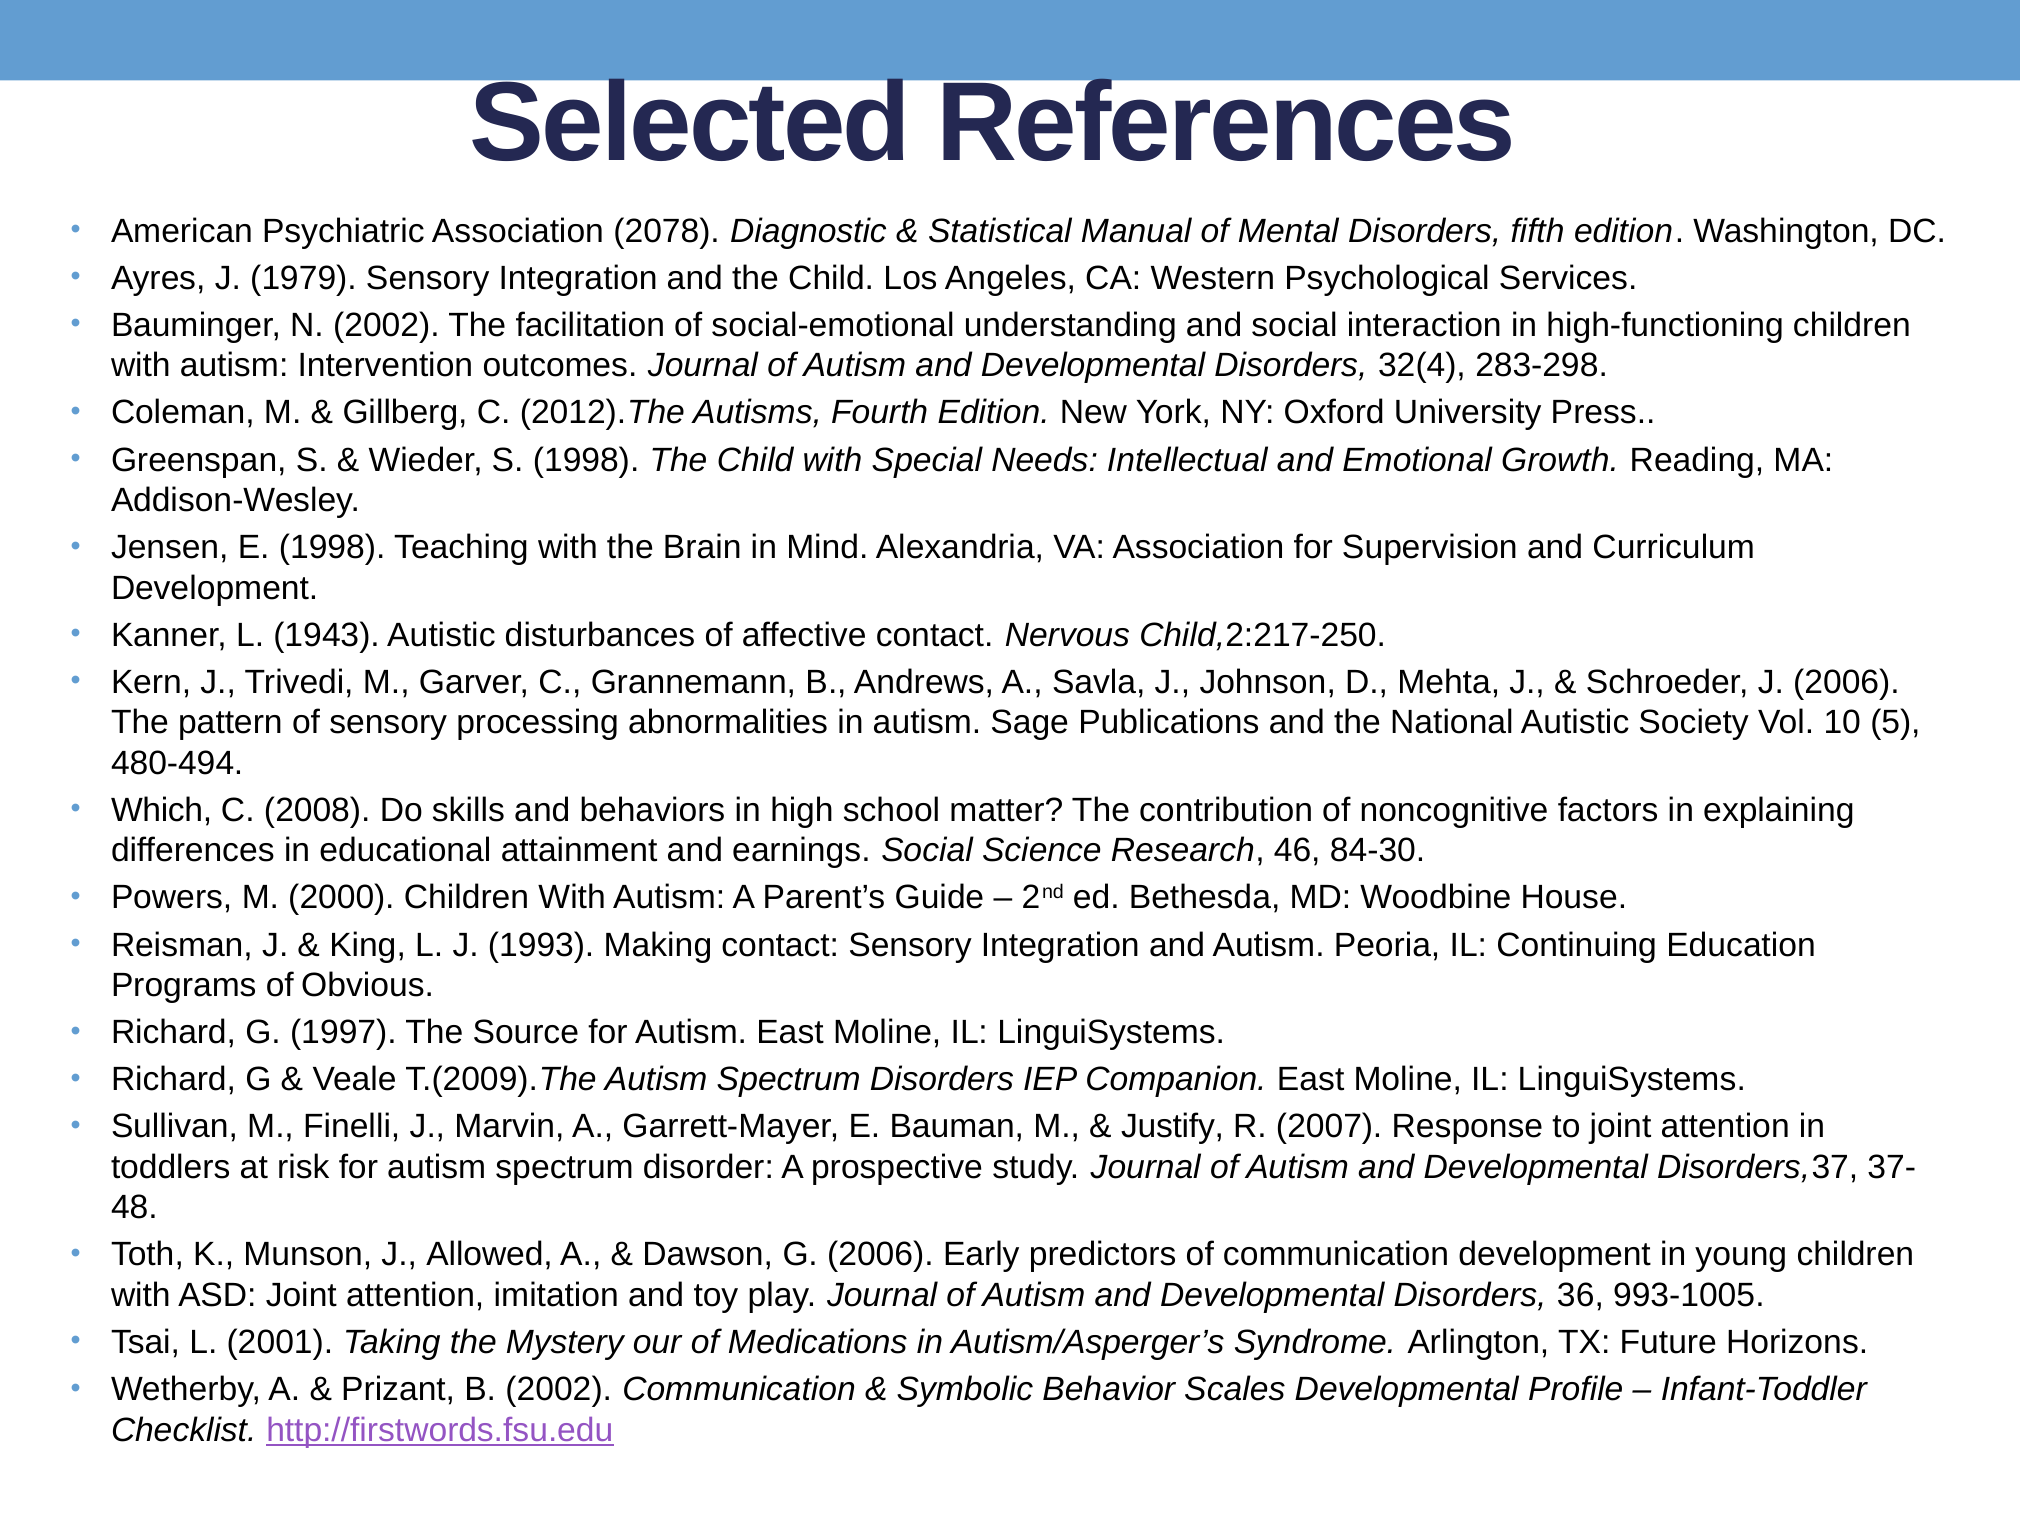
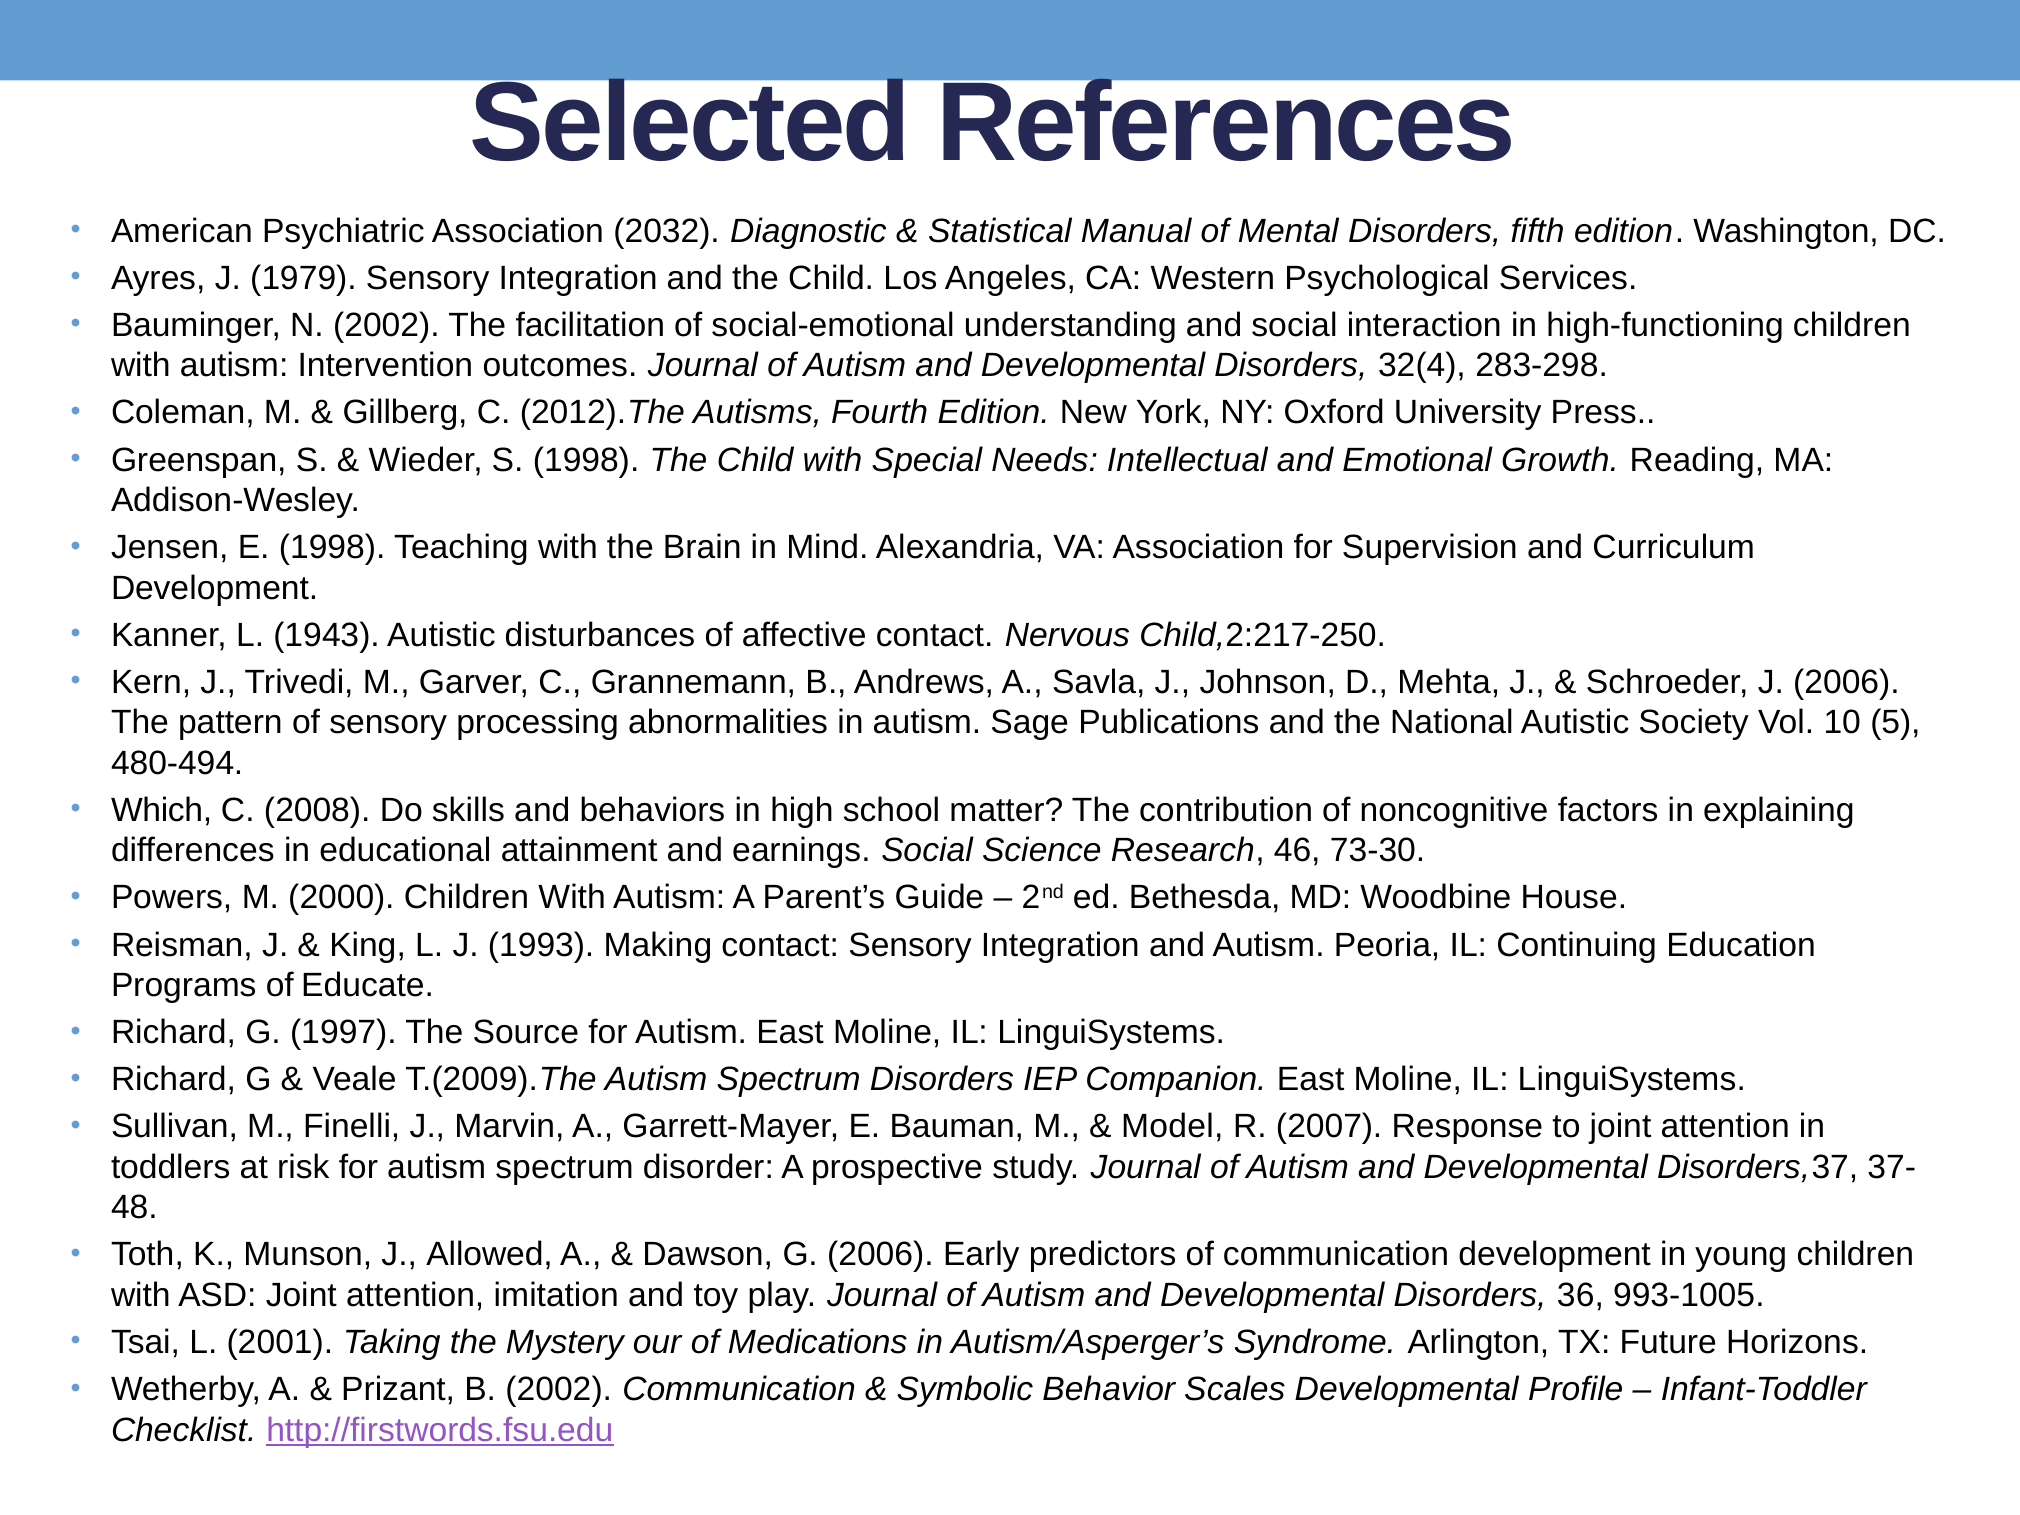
2078: 2078 -> 2032 (667, 231)
84-30: 84-30 -> 73-30 (1378, 851)
Obvious: Obvious -> Educate (368, 985)
Justify: Justify -> Model (1172, 1127)
